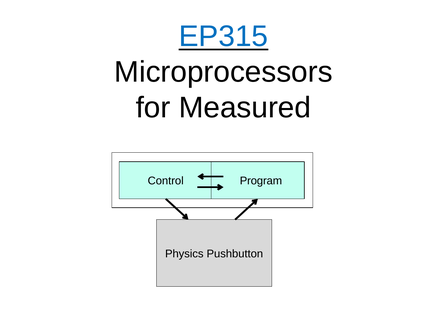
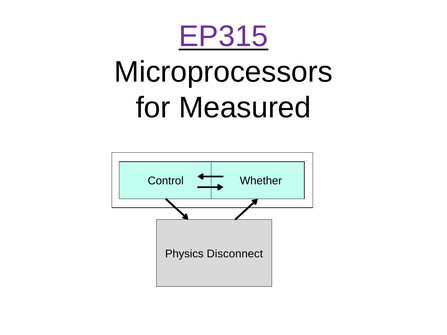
EP315 colour: blue -> purple (223, 36)
Program: Program -> Whether (261, 181)
Pushbutton: Pushbutton -> Disconnect (235, 254)
